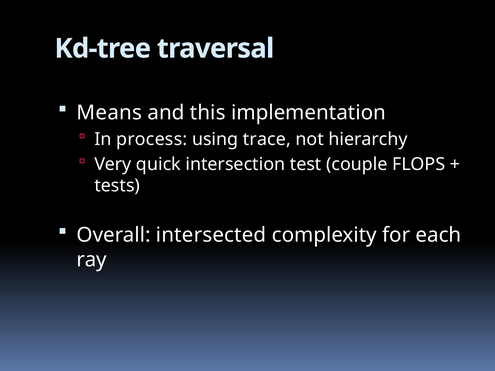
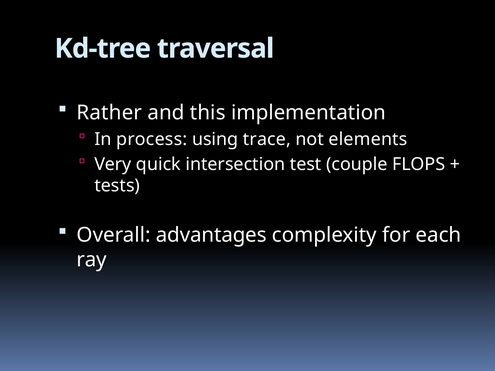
Means: Means -> Rather (109, 113)
hierarchy: hierarchy -> elements (368, 139)
intersected: intersected -> advantages (211, 235)
